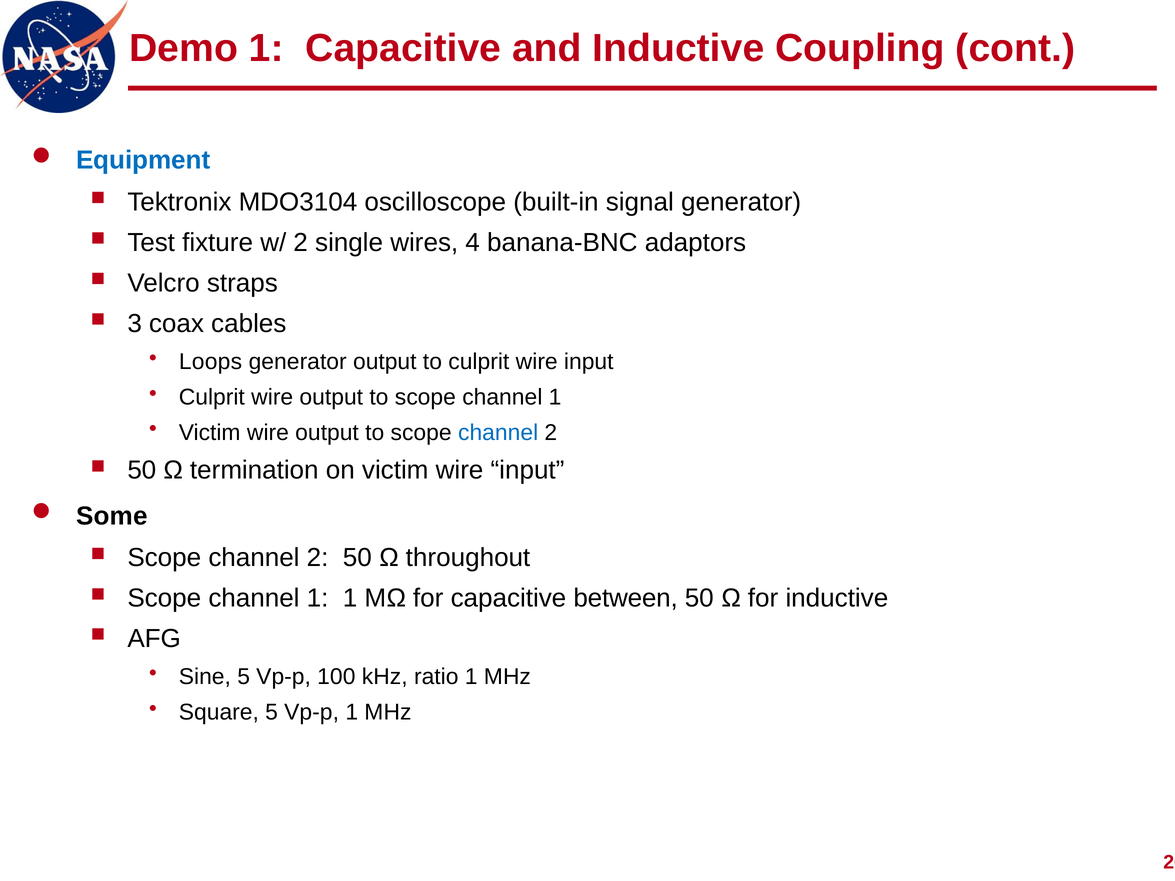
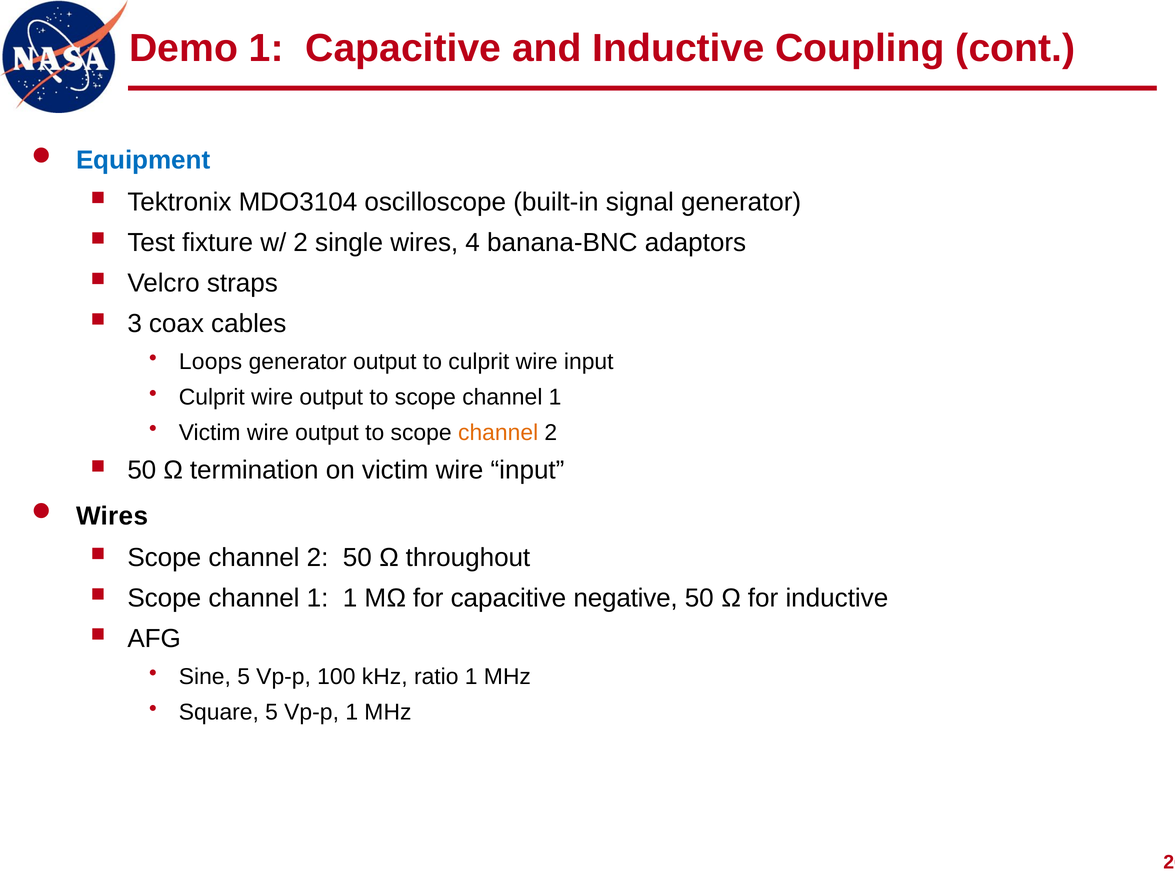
channel colour: blue -> orange (498, 433)
Some: Some -> Wires (112, 516)
between: between -> negative (626, 598)
